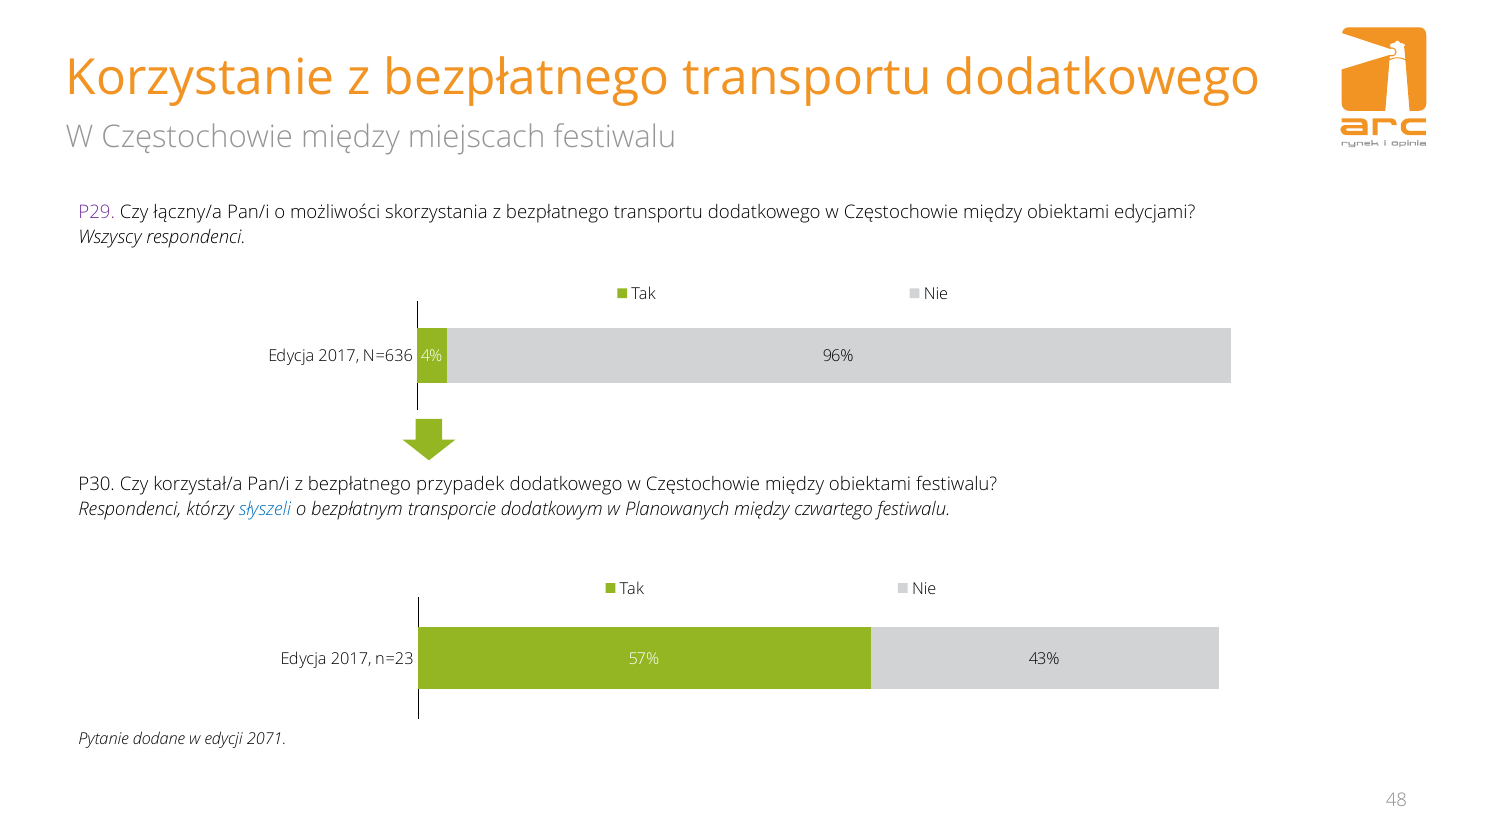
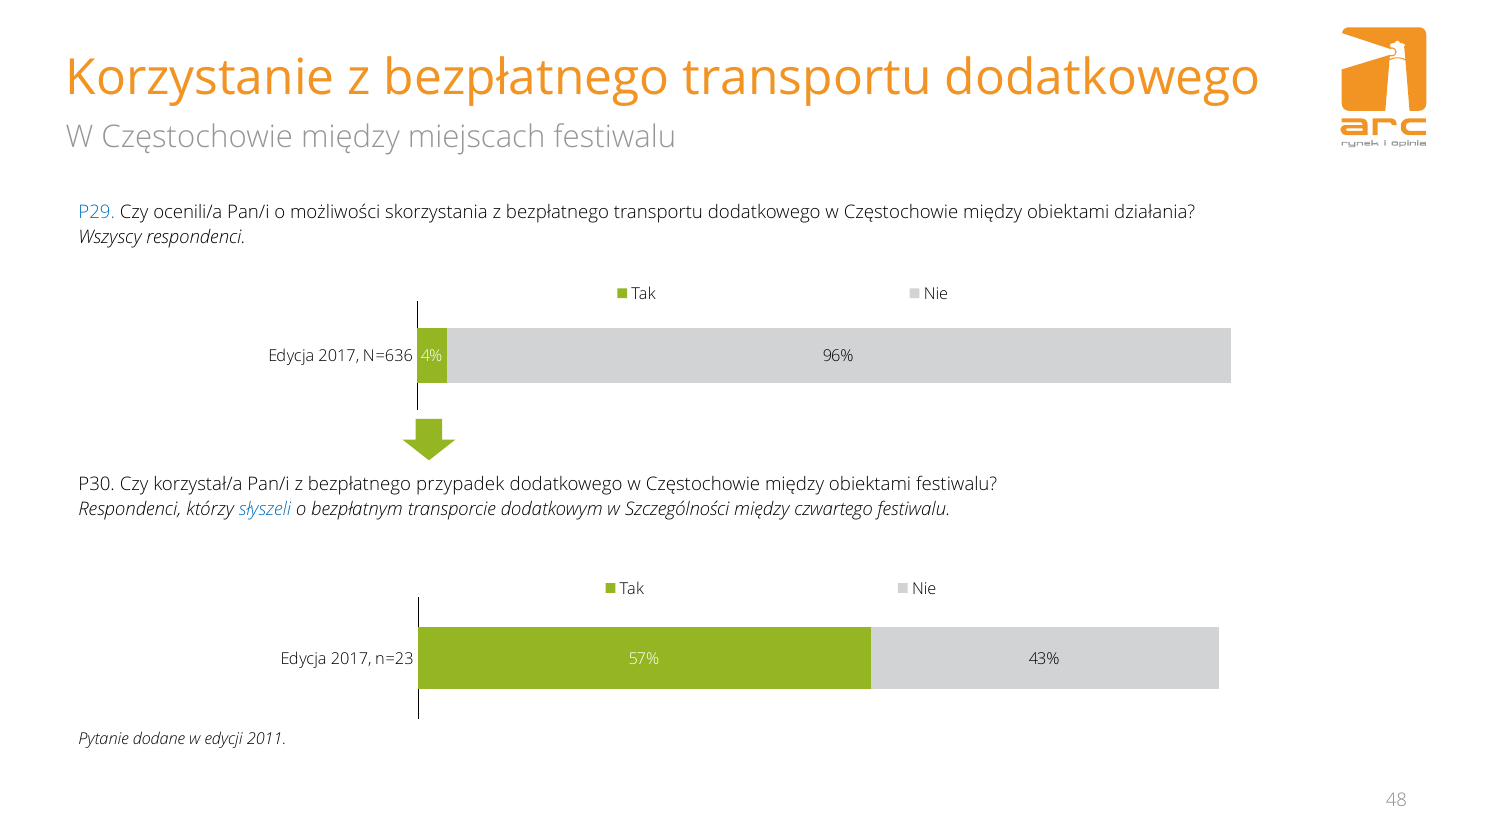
P29 colour: purple -> blue (97, 212)
łączny/a: łączny/a -> ocenili/a (188, 212)
edycjami: edycjami -> działania (1155, 212)
Planowanych: Planowanych -> Szczególności (677, 510)
2071: 2071 -> 2011 (267, 739)
